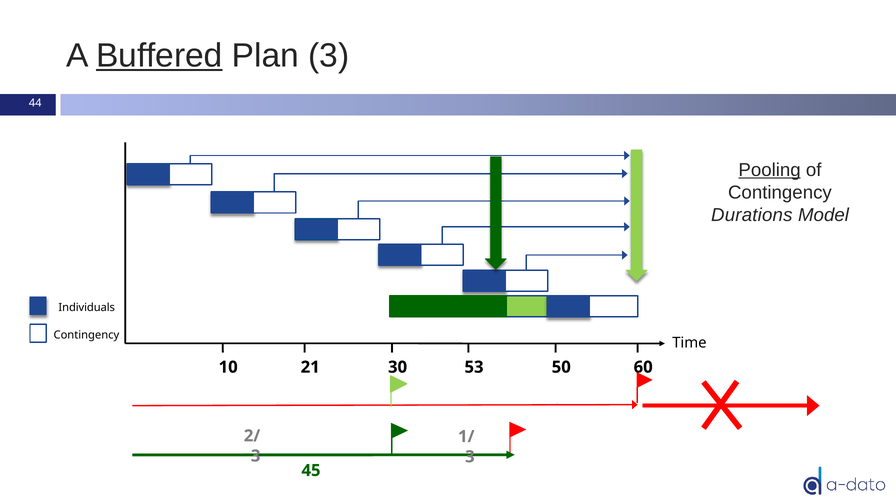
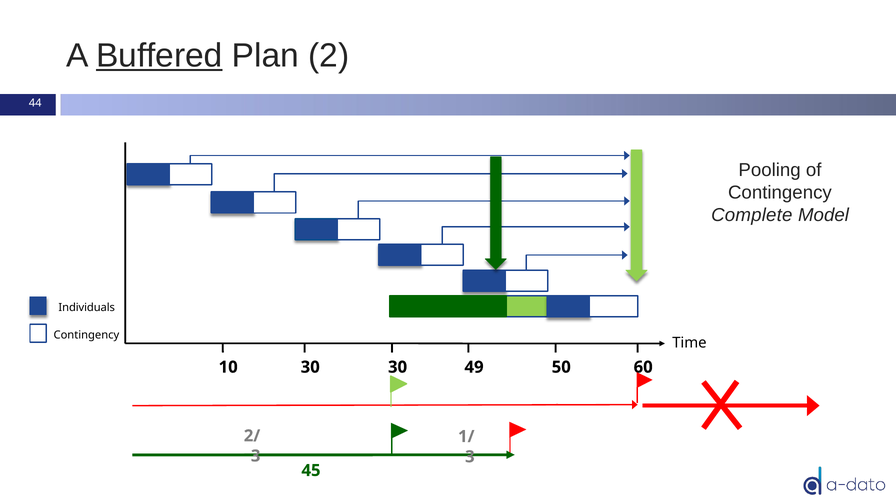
Plan 3: 3 -> 2 (329, 56)
Pooling underline: present -> none (770, 170)
Durations: Durations -> Complete (752, 215)
10 21: 21 -> 30 (310, 367)
53: 53 -> 49 (474, 367)
